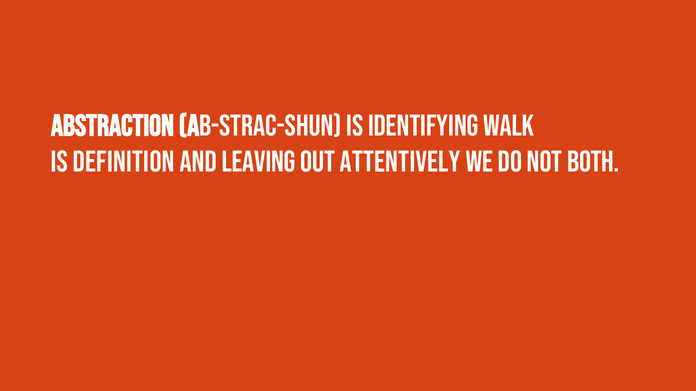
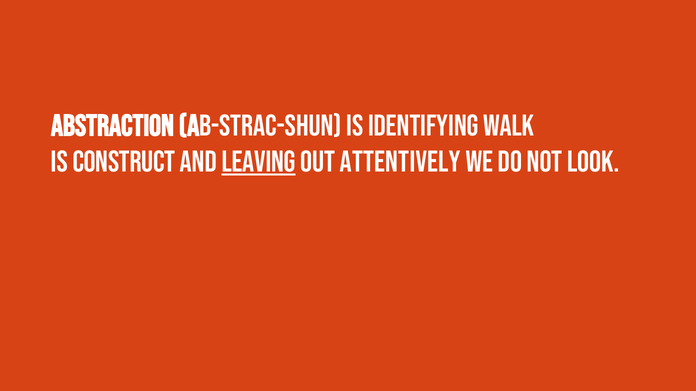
definition: definition -> construct (124, 162)
leaving underline: none -> present (259, 162)
both: both -> look (593, 162)
